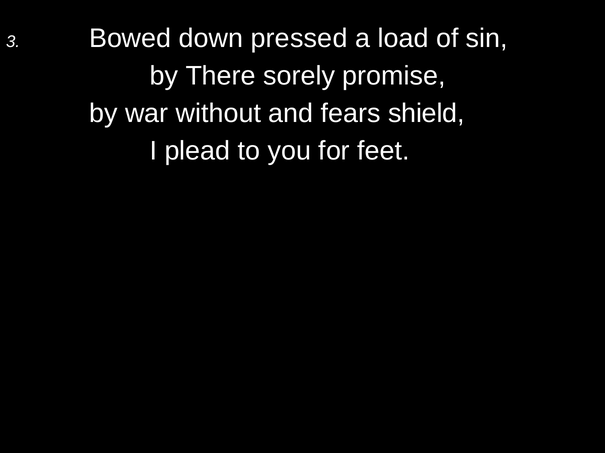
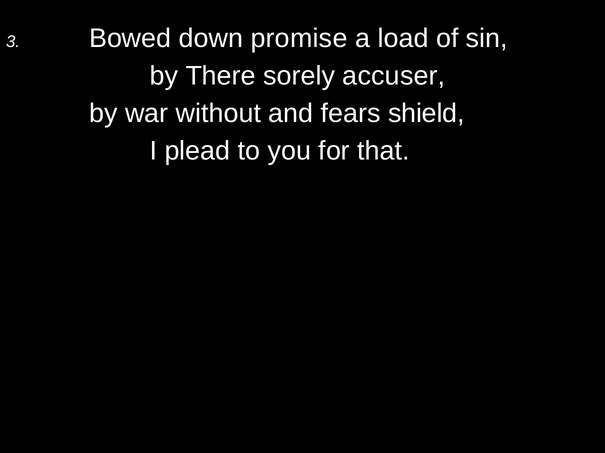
pressed: pressed -> promise (299, 38)
promise: promise -> accuser (394, 76)
feet: feet -> that (384, 151)
